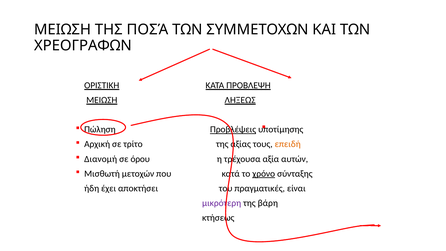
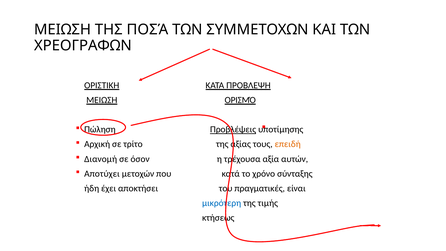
ΛΗΞΕΩΣ: ΛΗΞΕΩΣ -> ΟΡΙΣΜΌ (240, 100)
όρου: όρου -> όσον (140, 159)
Μισθωτή: Μισθωτή -> Αποτύχει (102, 174)
χρόνο underline: present -> none (264, 174)
μικρότερη colour: purple -> blue (222, 203)
βάρη: βάρη -> τιμής (268, 203)
